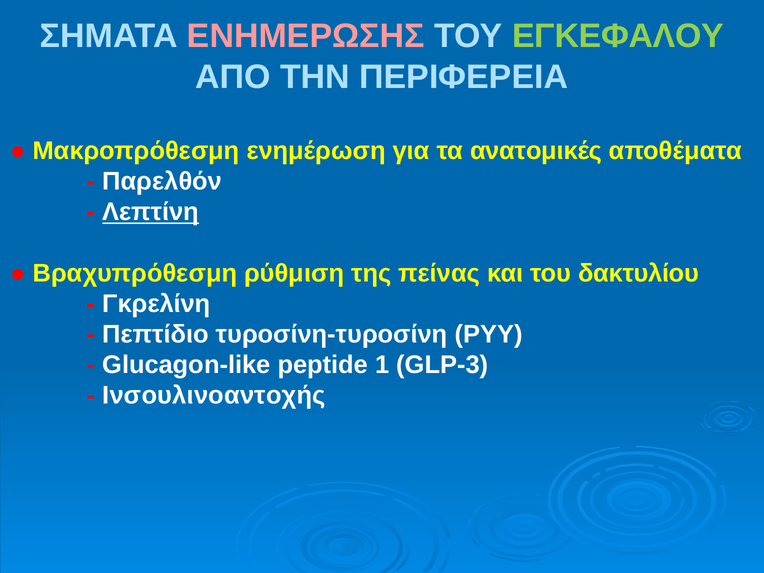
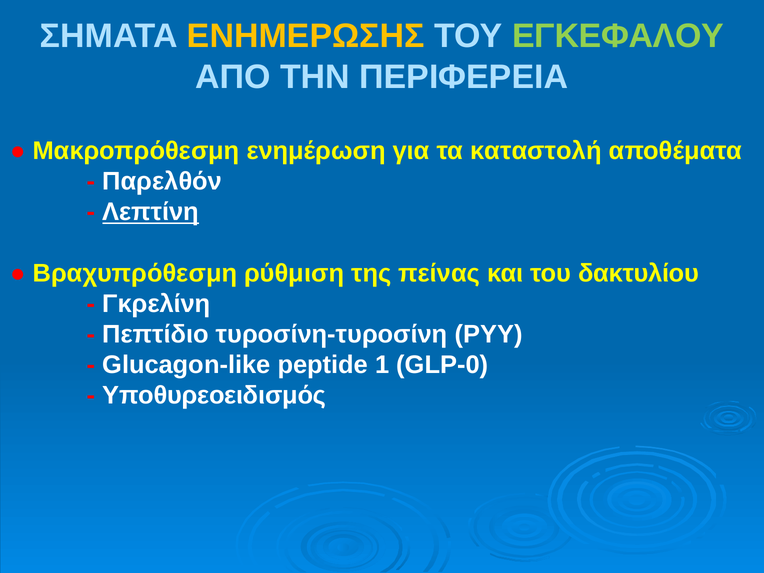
ΕΝΗΜΕΡΩΣΗΣ colour: pink -> yellow (306, 36)
ανατομικές: ανατομικές -> καταστολή (536, 151)
GLP-3: GLP-3 -> GLP-0 (442, 365)
Ινσουλινοαντοχής: Ινσουλινοαντοχής -> Υποθυρεοειδισμός (214, 395)
